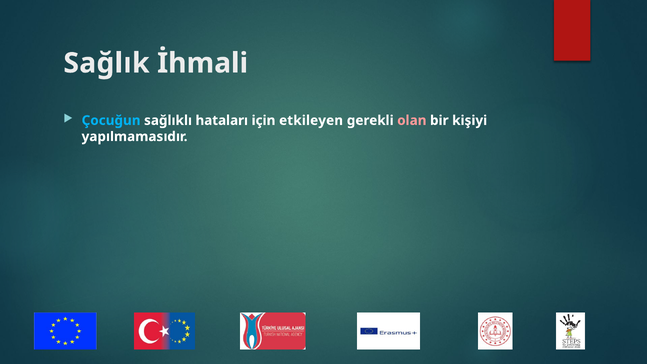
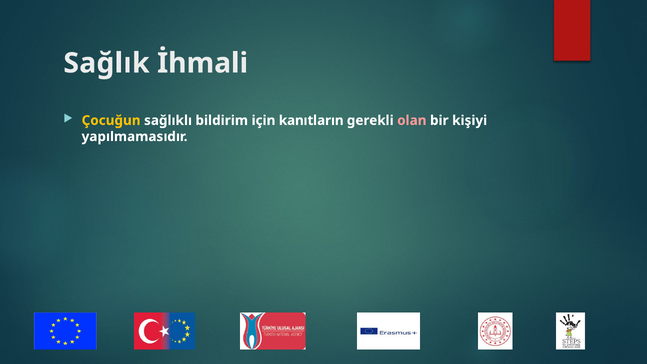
Çocuğun colour: light blue -> yellow (111, 120)
hataları: hataları -> bildirim (222, 120)
etkileyen: etkileyen -> kanıtların (311, 120)
